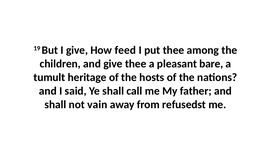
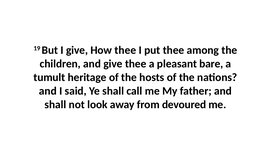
How feed: feed -> thee (125, 50)
vain: vain -> look (97, 104)
refusedst: refusedst -> devoured (184, 104)
